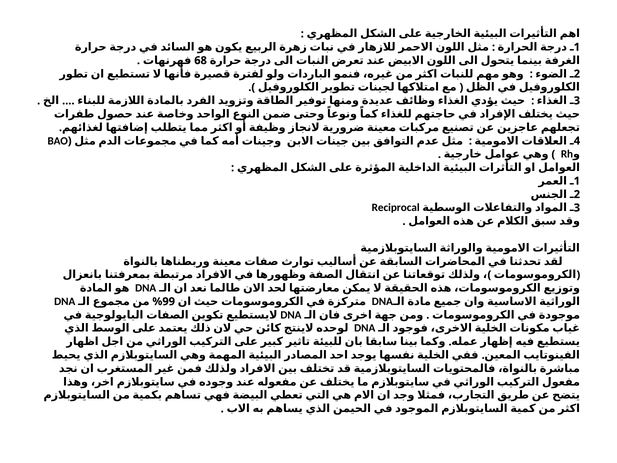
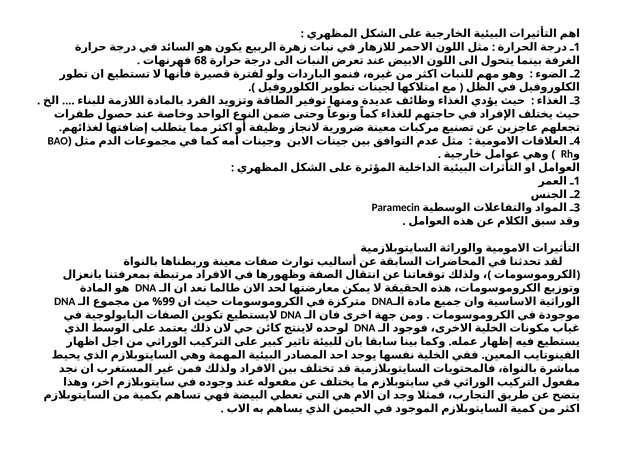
Reciprocal: Reciprocal -> Paramecin (396, 208)
